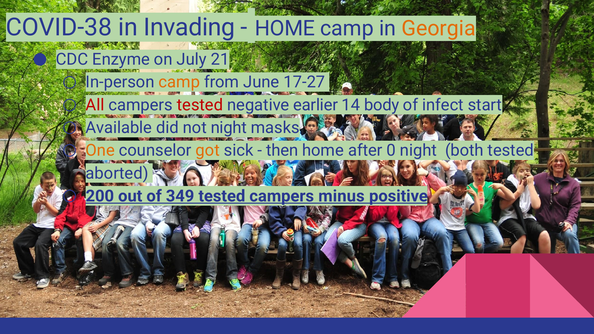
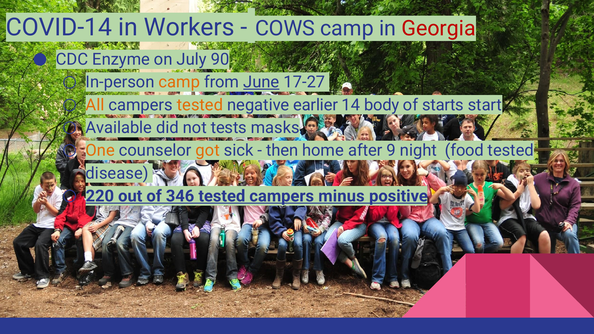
COVID-38: COVID-38 -> COVID-14 (59, 27)
Invading: Invading -> Workers (189, 27)
HOME: HOME -> COWS (285, 29)
Georgia colour: orange -> red (439, 29)
21: 21 -> 90 (220, 59)
June underline: none -> present (261, 82)
All colour: red -> orange (95, 105)
tested colour: red -> orange (200, 105)
infect: infect -> starts (443, 105)
not night: night -> tests (229, 128)
0: 0 -> 9 (391, 151)
both: both -> food (464, 151)
aborted: aborted -> disease (117, 173)
200: 200 -> 220 (100, 196)
349: 349 -> 346 (180, 196)
